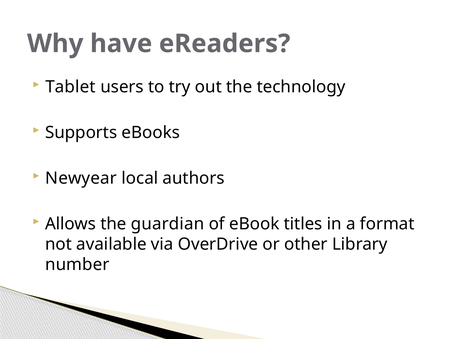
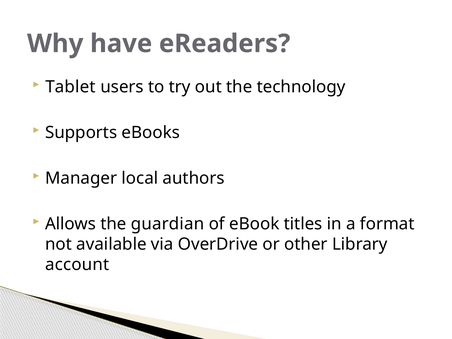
Newyear: Newyear -> Manager (81, 178)
number: number -> account (77, 265)
